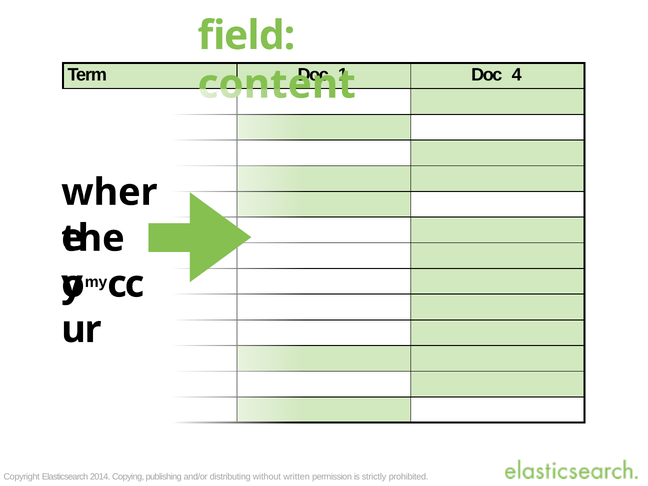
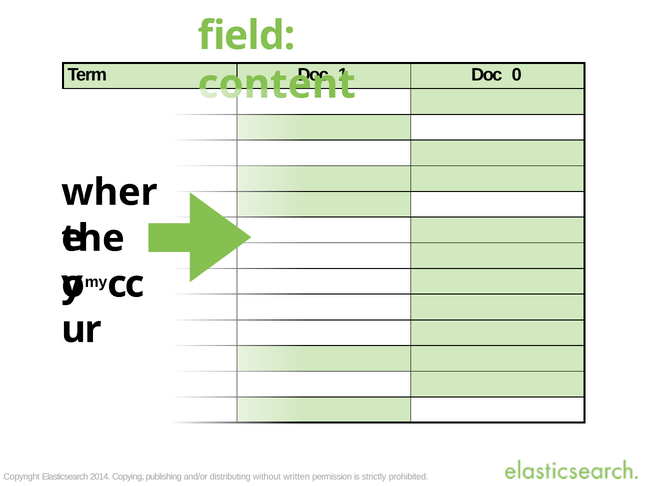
4: 4 -> 0 (517, 75)
